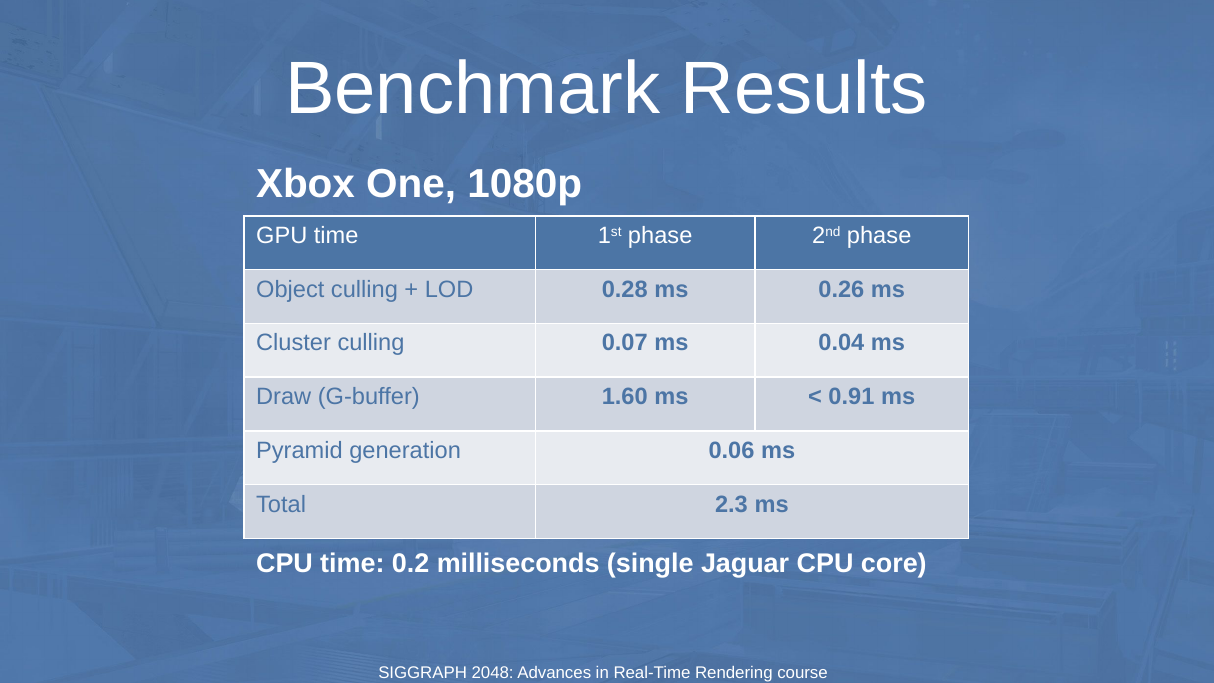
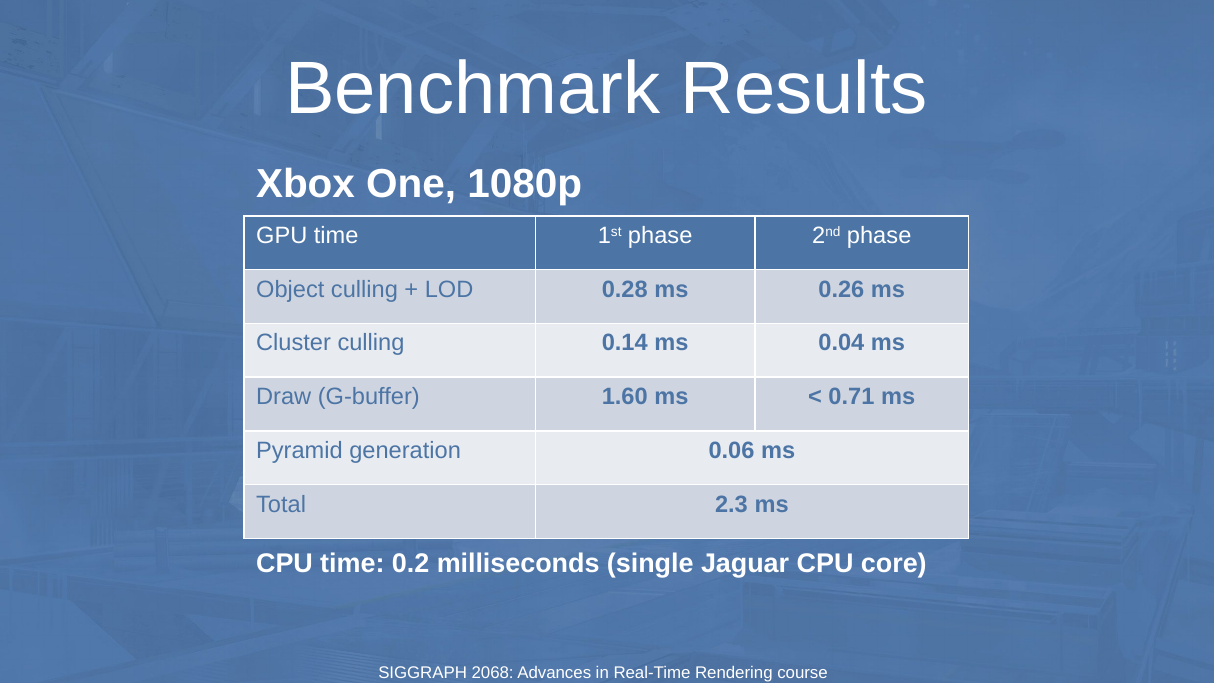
0.07: 0.07 -> 0.14 (625, 343)
0.91: 0.91 -> 0.71 (851, 397)
2048: 2048 -> 2068 (493, 673)
